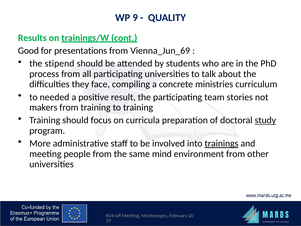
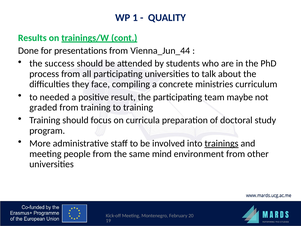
9: 9 -> 1 (135, 18)
Good: Good -> Done (28, 51)
Vienna_Jun_69: Vienna_Jun_69 -> Vienna_Jun_44 (160, 51)
stipend: stipend -> success (60, 63)
stories: stories -> maybe (240, 97)
makers: makers -> graded (43, 107)
study underline: present -> none (265, 120)
